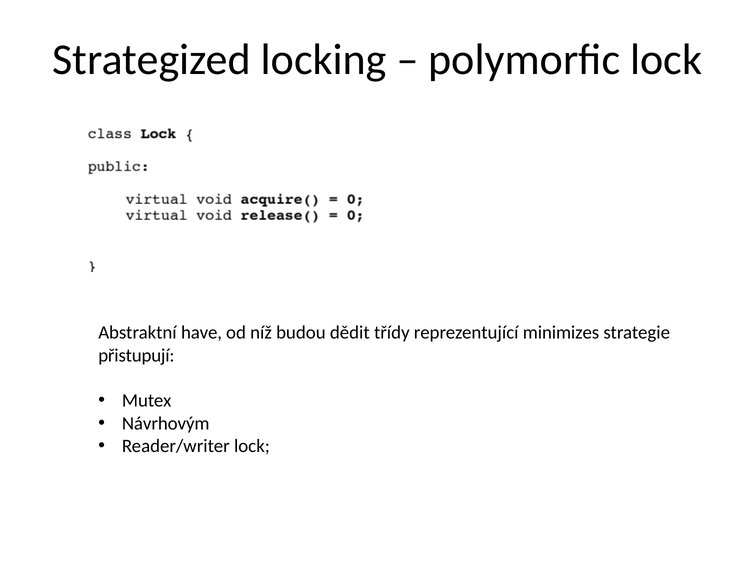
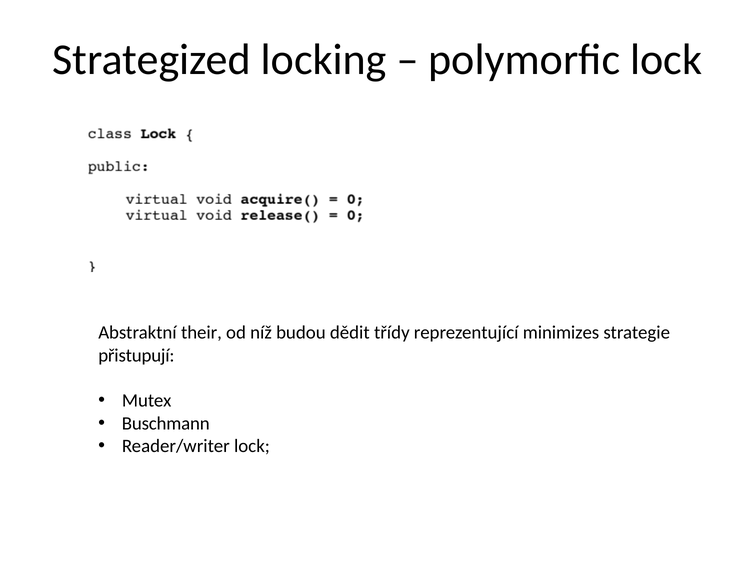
have: have -> their (201, 333)
Návrhovým: Návrhovým -> Buschmann (166, 423)
